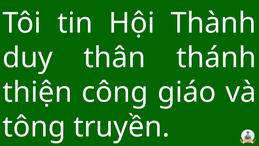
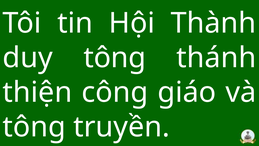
duy thân: thân -> tông (115, 58)
